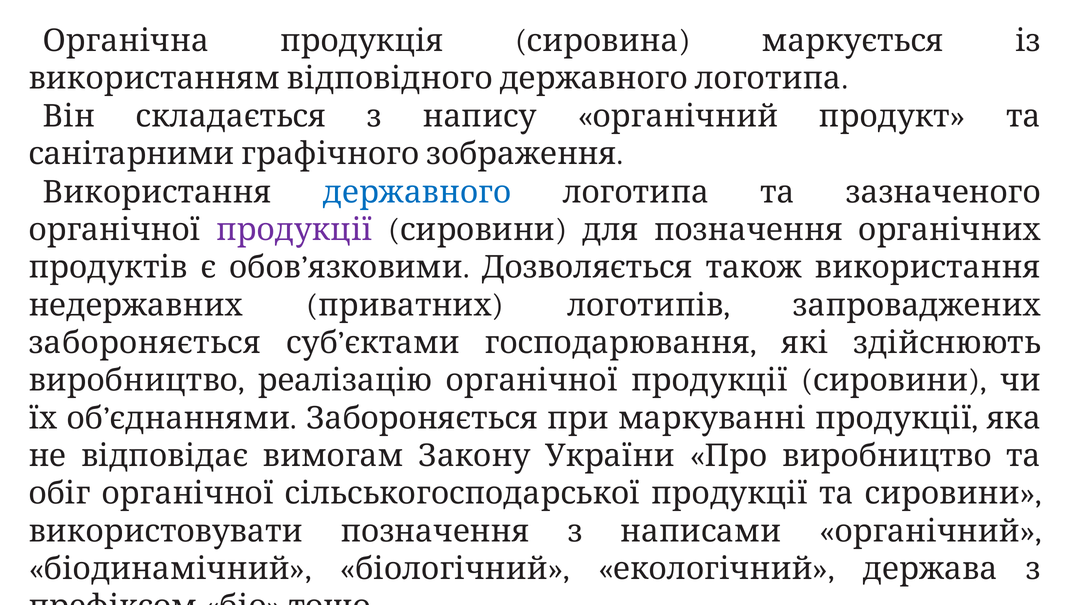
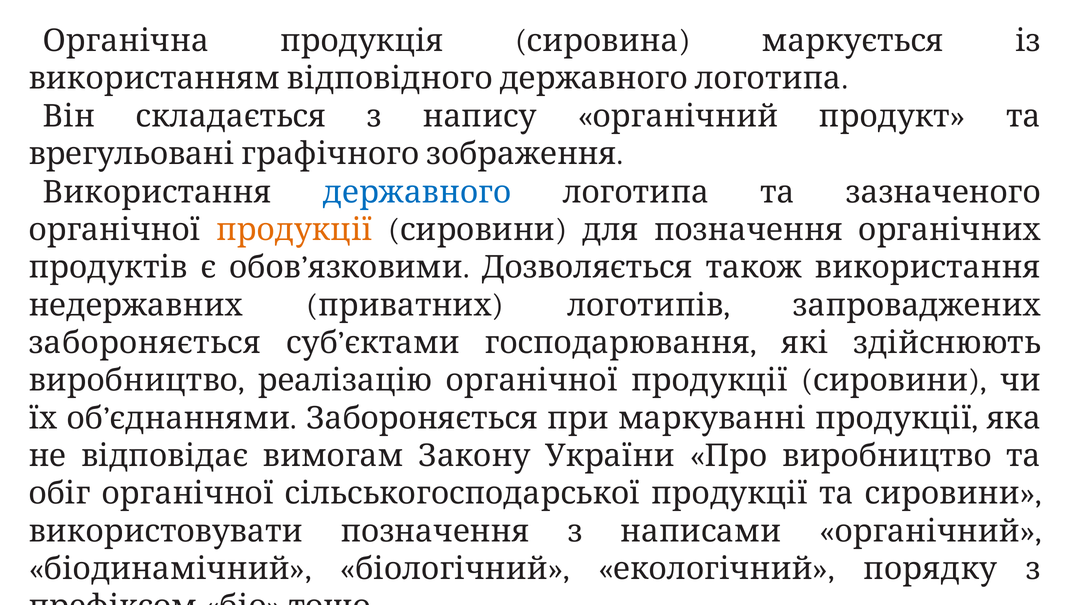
санітарними: санітарними -> врегульовані (132, 154)
продукції colour: purple -> orange (294, 230)
держава: держава -> порядку (930, 569)
